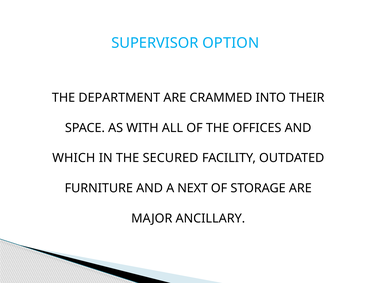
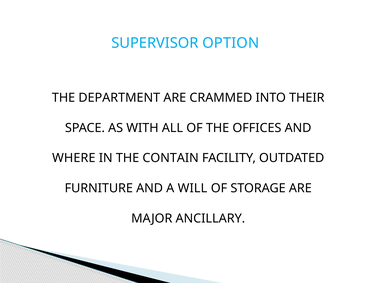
WHICH: WHICH -> WHERE (74, 158)
SECURED: SECURED -> CONTAIN (171, 158)
NEXT: NEXT -> WILL (192, 188)
